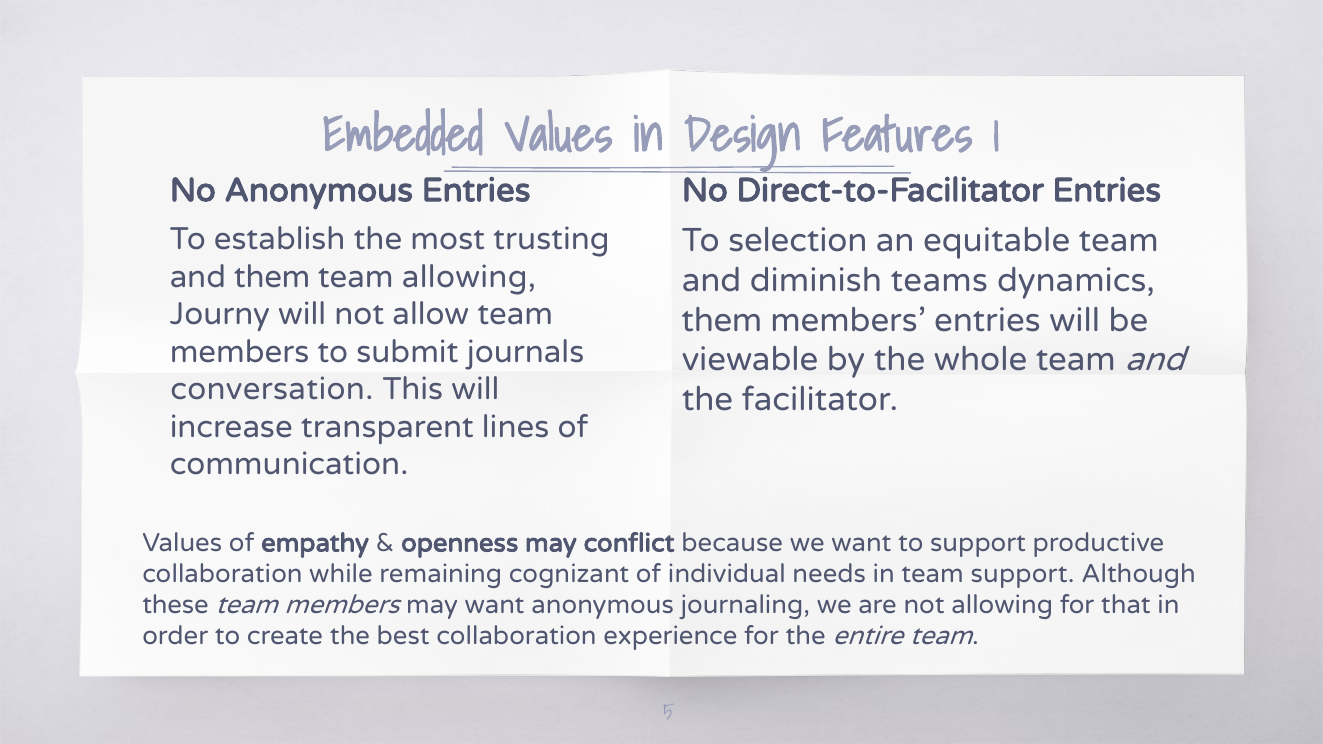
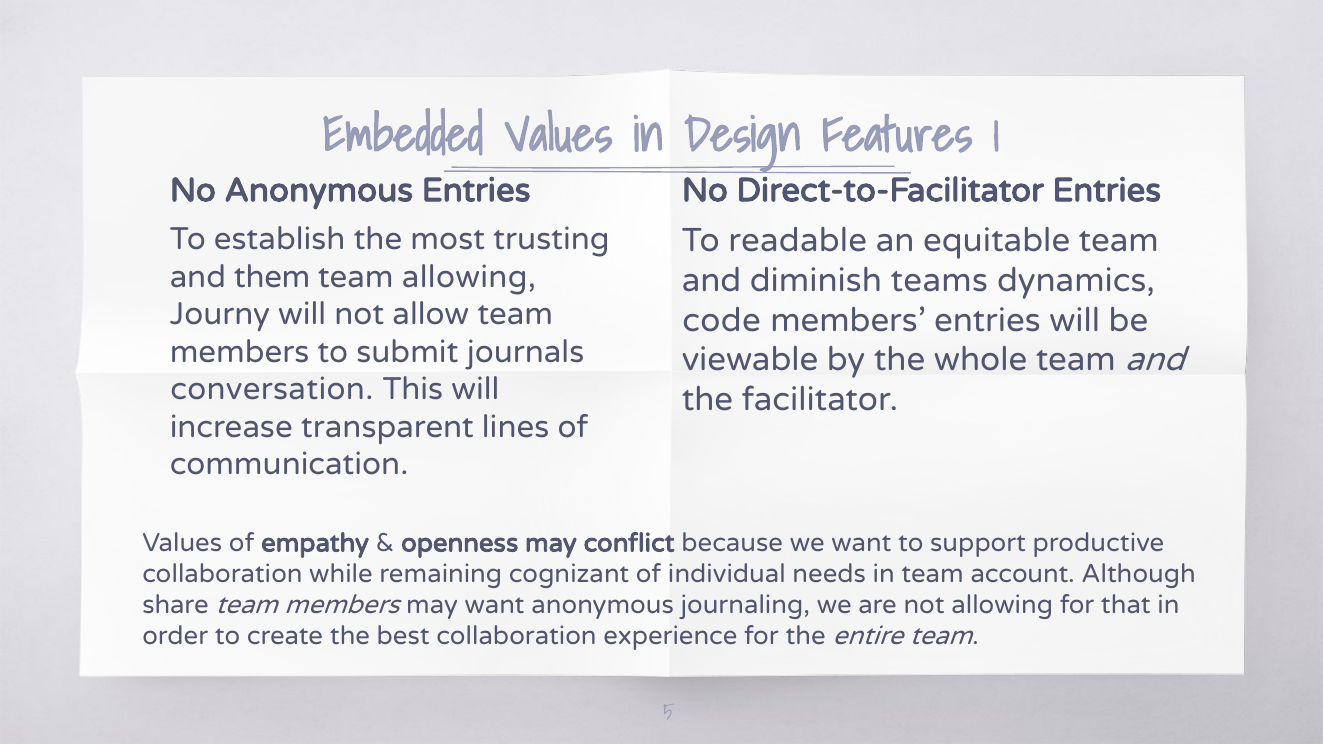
selection: selection -> readable (798, 241)
them: them -> code (722, 320)
team support: support -> account (1023, 574)
these: these -> share (175, 605)
